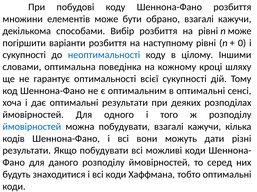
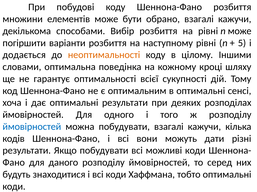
0: 0 -> 5 (242, 43)
сукупності: сукупності -> додається (24, 55)
неоптимальності colour: blue -> orange (104, 55)
